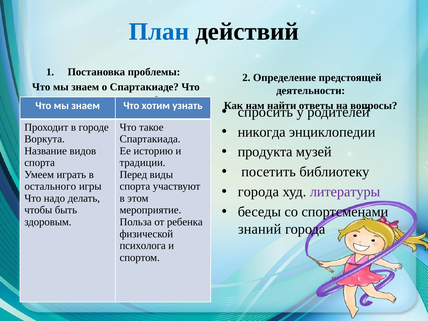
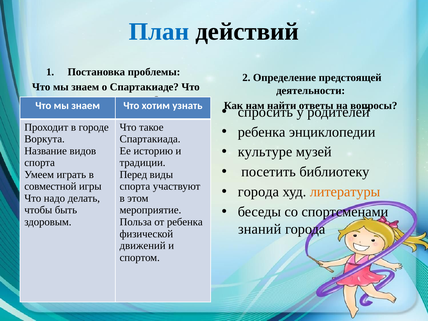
никогда: никогда -> ребенка (262, 132)
продукта: продукта -> культуре (265, 152)
остального: остального -> совместной (50, 186)
литературы colour: purple -> orange (345, 192)
психолога: психолога -> движений (143, 246)
